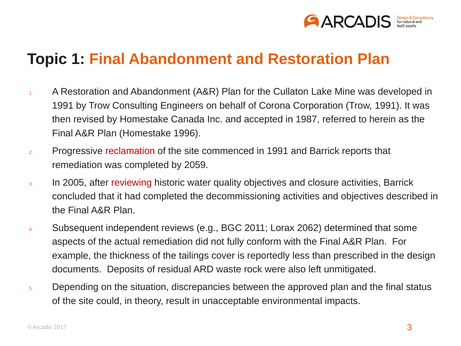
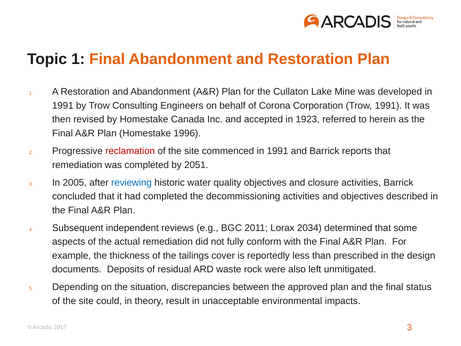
1987: 1987 -> 1923 (308, 119)
2059: 2059 -> 2051 (196, 165)
reviewing colour: red -> blue (131, 182)
2062: 2062 -> 2034 (309, 228)
